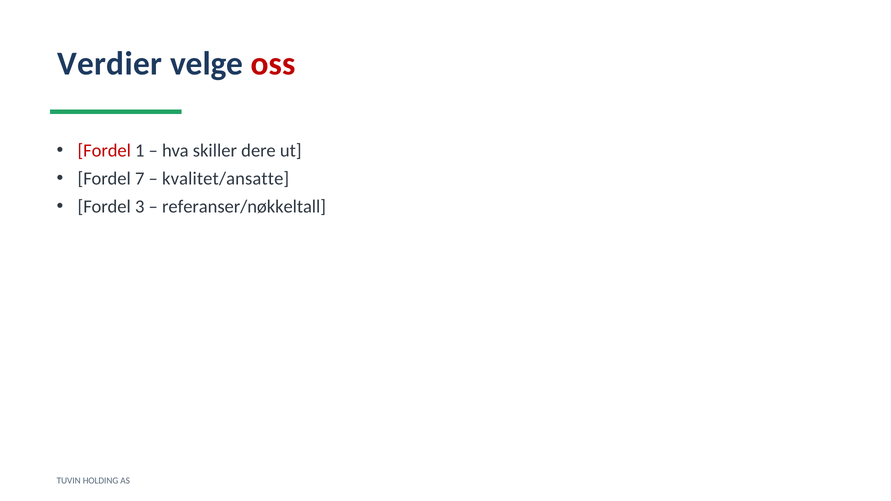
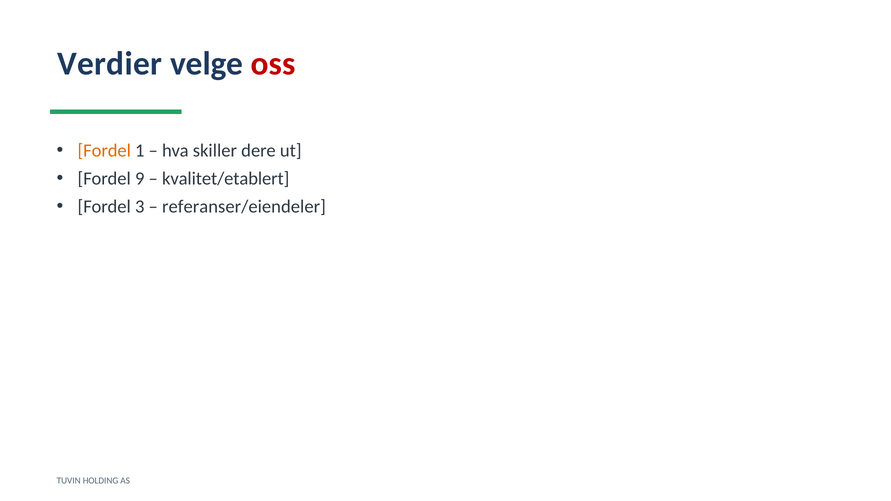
Fordel colour: red -> orange (104, 151)
7: 7 -> 9 (140, 179)
kvalitet/ansatte: kvalitet/ansatte -> kvalitet/etablert (226, 179)
referanser/nøkkeltall: referanser/nøkkeltall -> referanser/eiendeler (244, 207)
